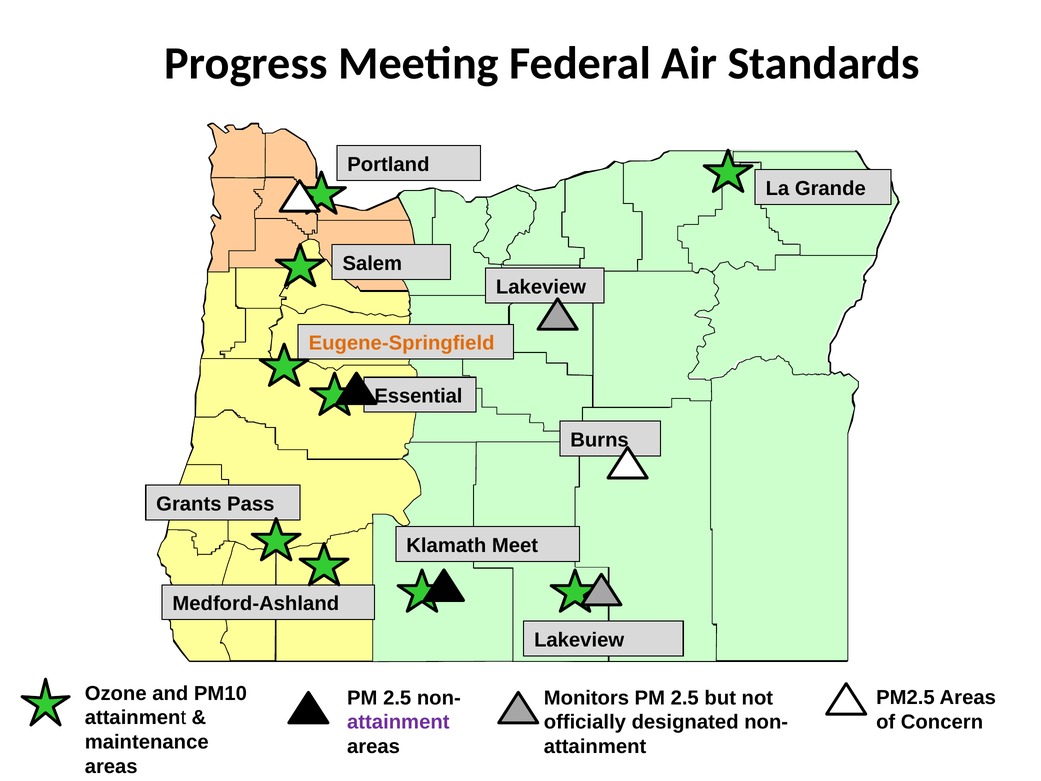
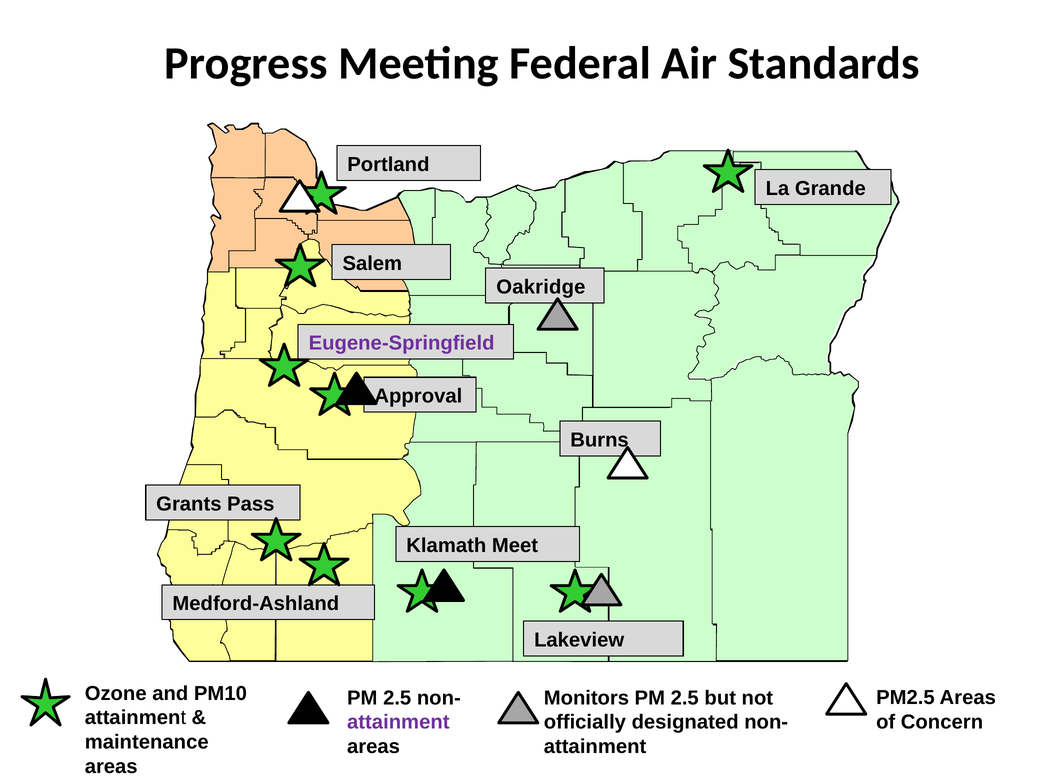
Lakeview: Lakeview -> Oakridge (541, 287)
Eugene-Springfield colour: orange -> purple (402, 343)
Essential: Essential -> Approval (418, 396)
